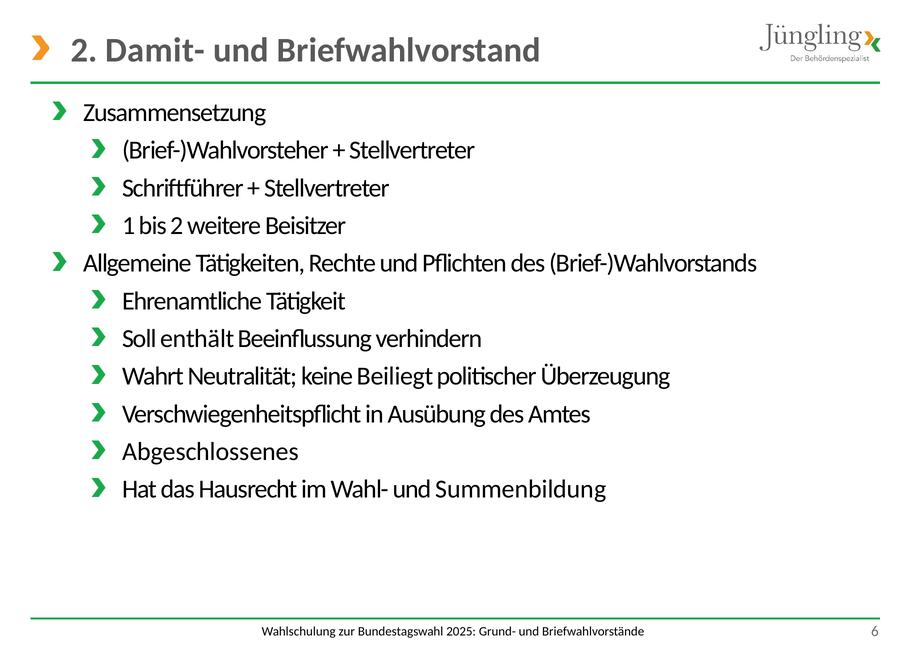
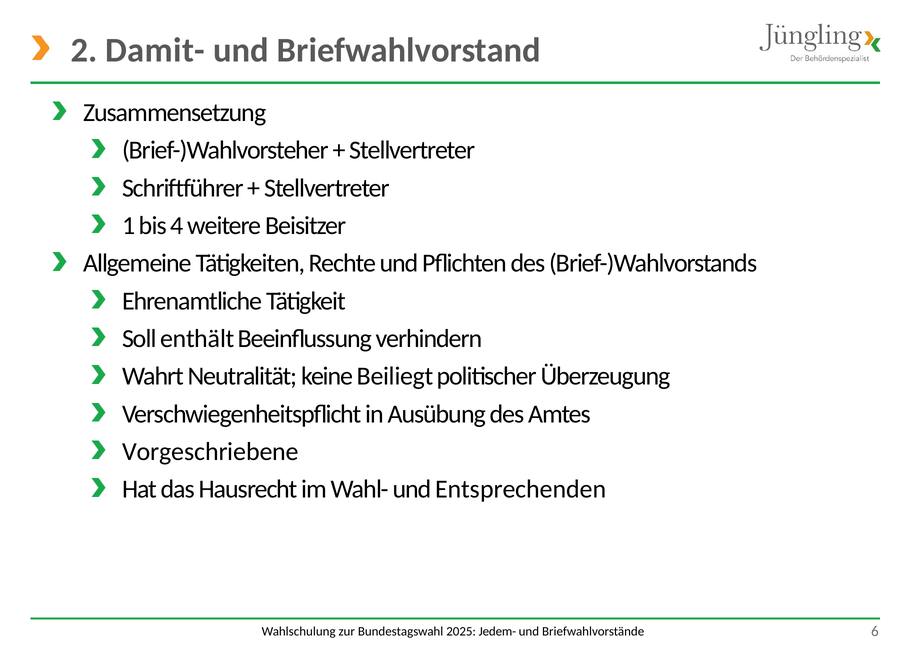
bis 2: 2 -> 4 (177, 226)
Abgeschlossenes: Abgeschlossenes -> Vorgeschriebene (211, 452)
Summenbildung: Summenbildung -> Entsprechenden (521, 489)
Grund-: Grund- -> Jedem- (497, 631)
